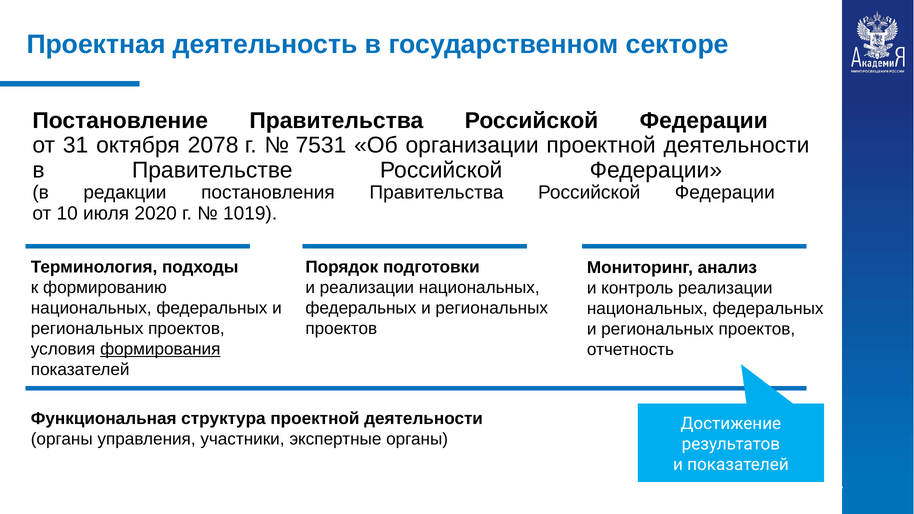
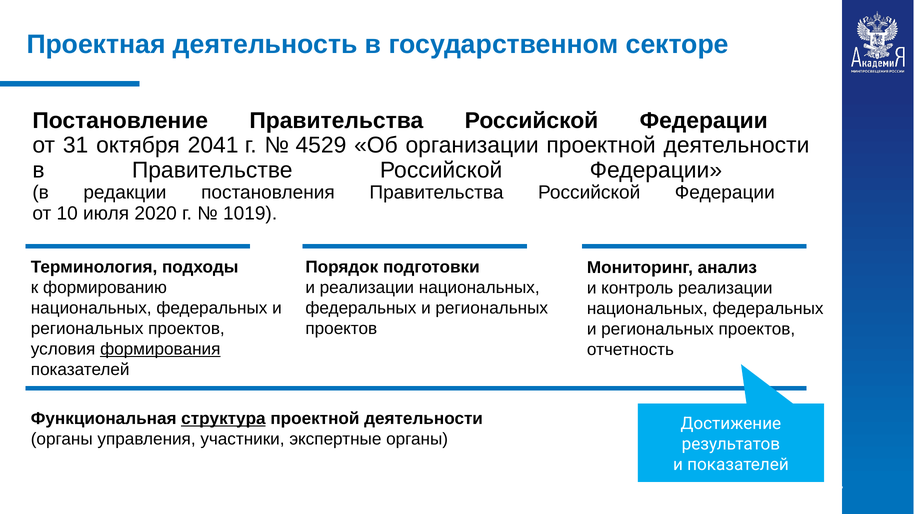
2078: 2078 -> 2041 (213, 145)
7531: 7531 -> 4529 (321, 145)
структура underline: none -> present (223, 419)
